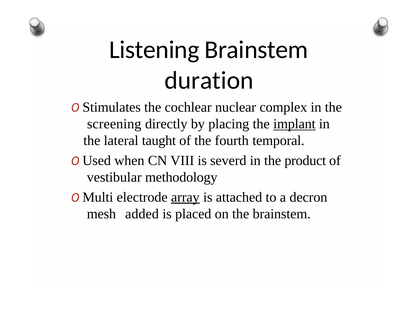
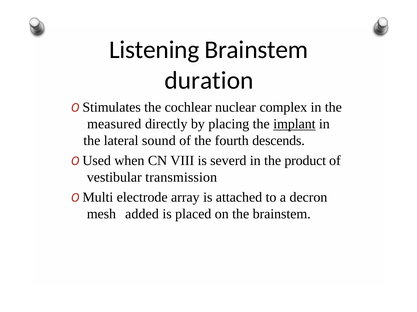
screening: screening -> measured (114, 124)
taught: taught -> sound (159, 141)
temporal: temporal -> descends (279, 141)
methodology: methodology -> transmission (181, 178)
array underline: present -> none (185, 198)
